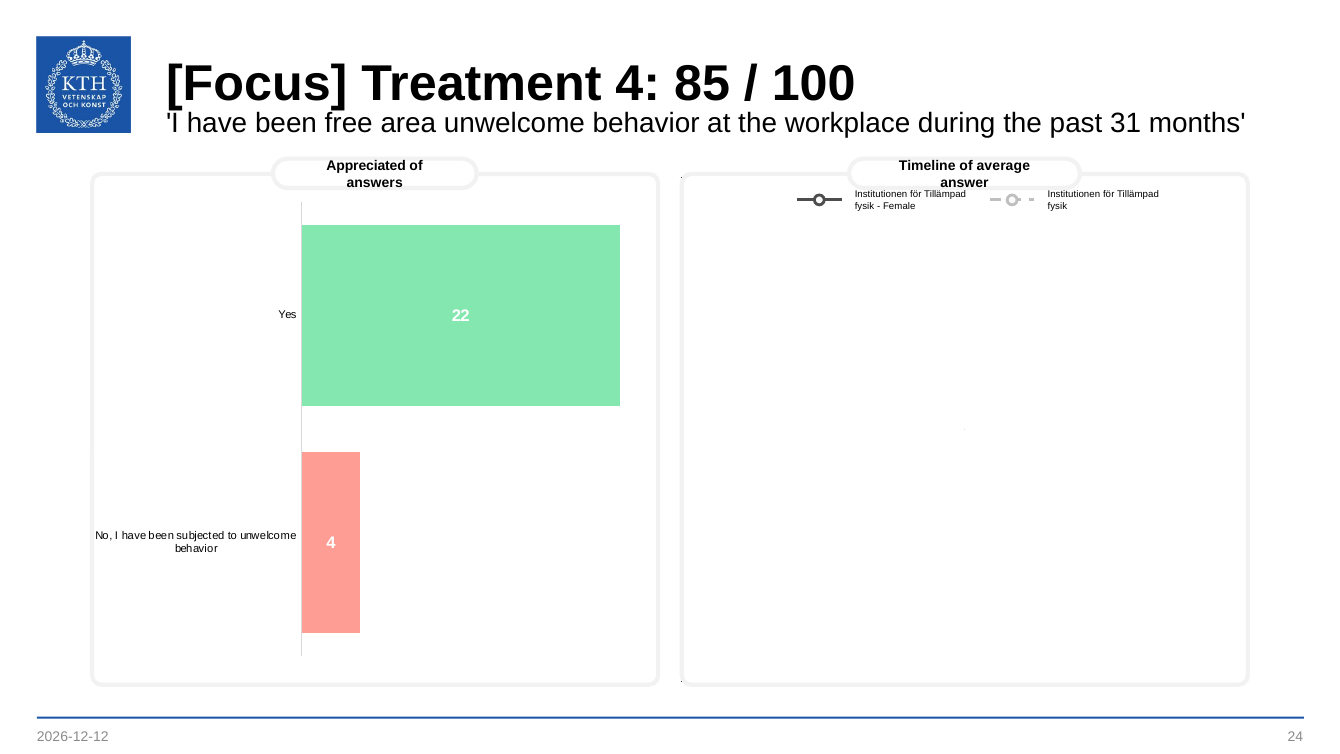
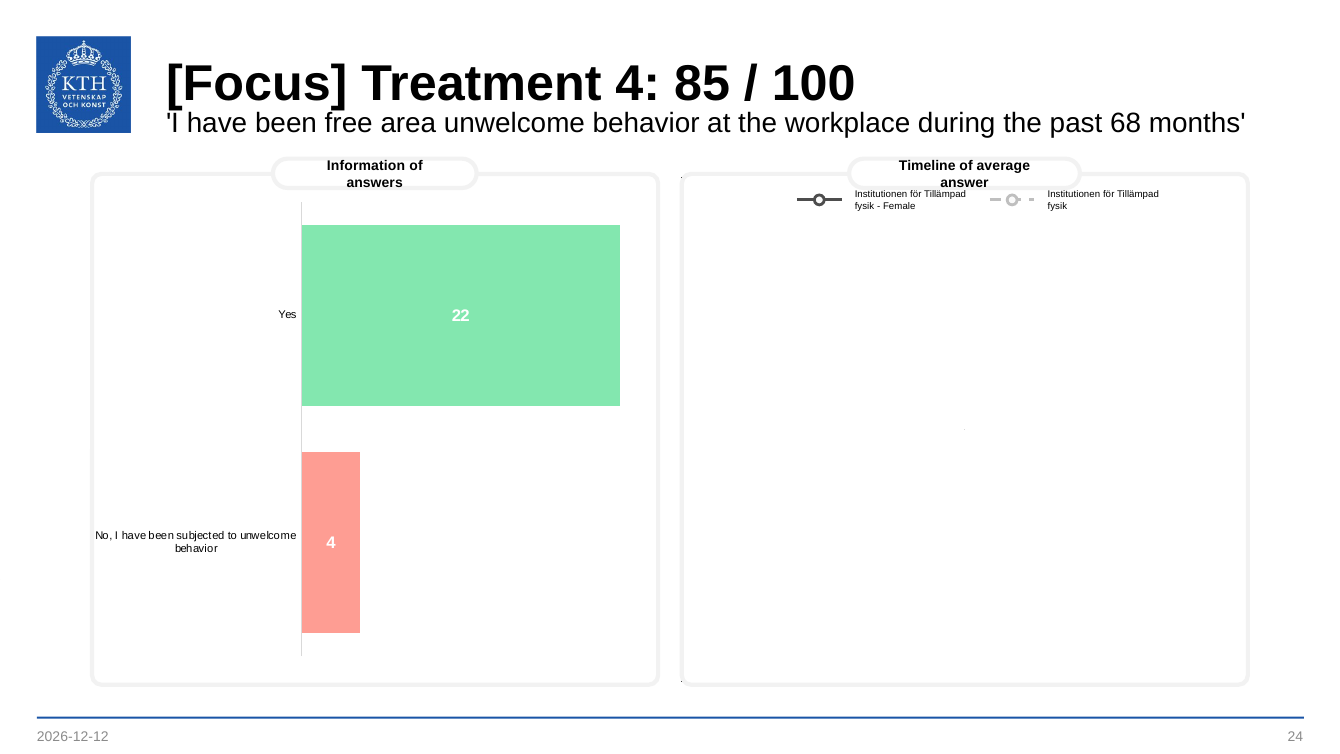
31: 31 -> 68 (1126, 123)
Appreciated: Appreciated -> Information (366, 166)
